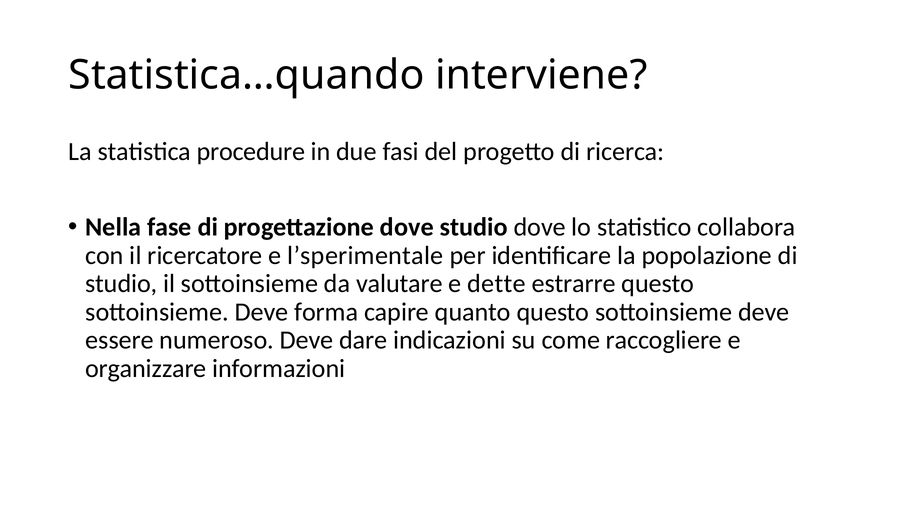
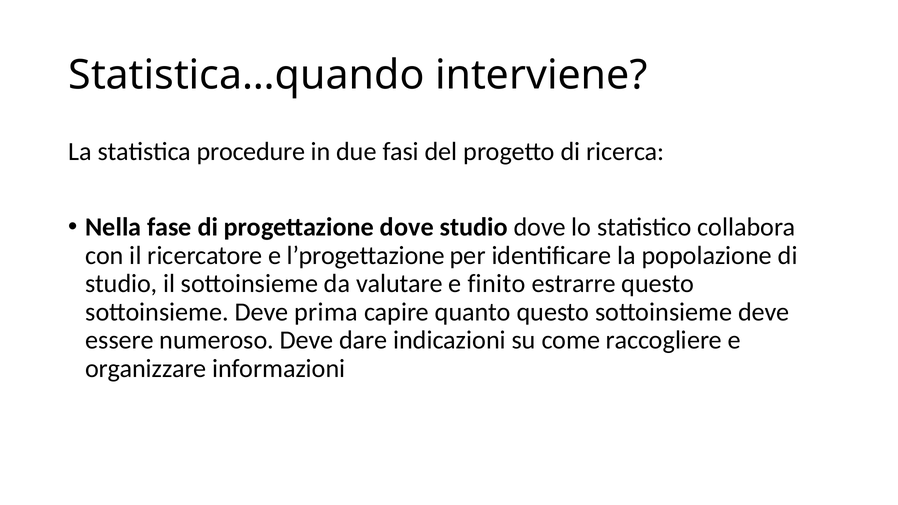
l’sperimentale: l’sperimentale -> l’progettazione (366, 255)
dette: dette -> finito (497, 284)
forma: forma -> prima (326, 312)
